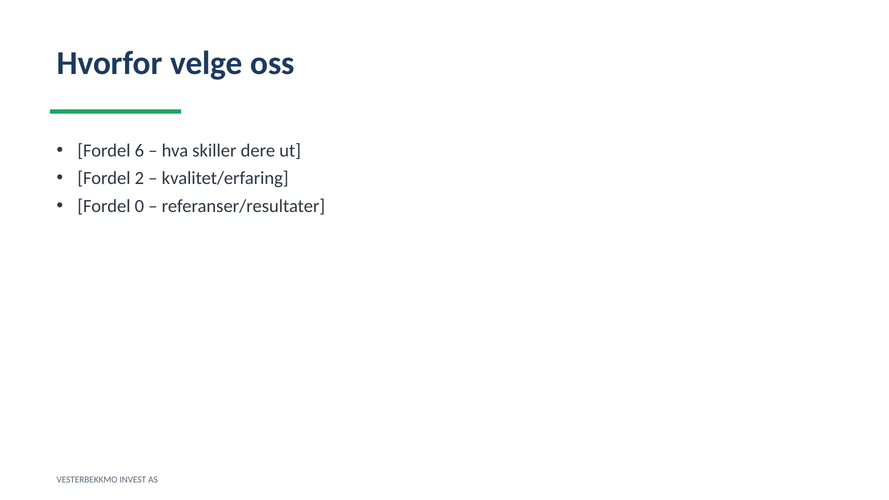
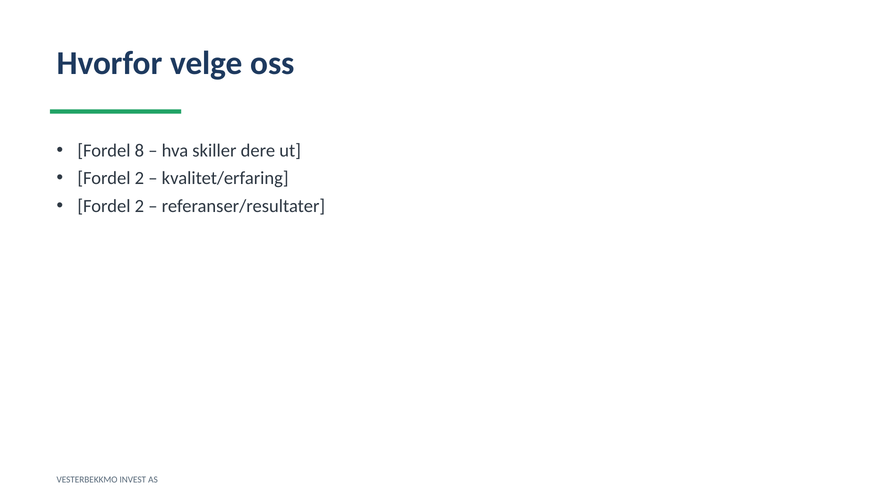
6: 6 -> 8 (139, 151)
0: 0 -> 2 (139, 206)
